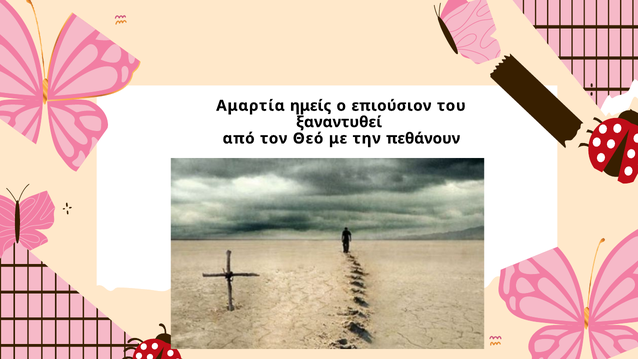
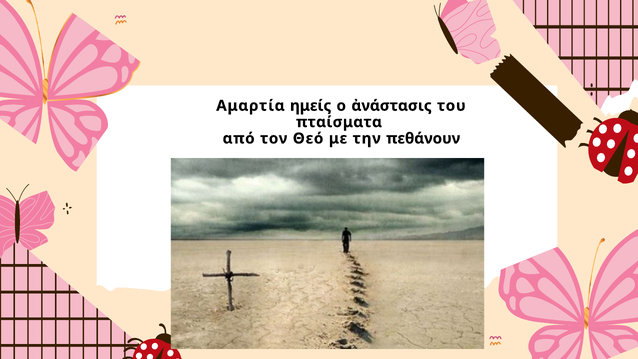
επιούσιον: επιούσιον -> ἀνάστασις (392, 106)
ξαναντυθεί: ξαναντυθεί -> πταίσματα (339, 122)
